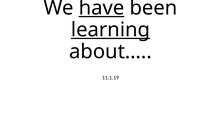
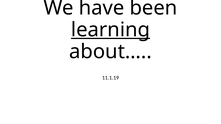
have underline: present -> none (102, 8)
